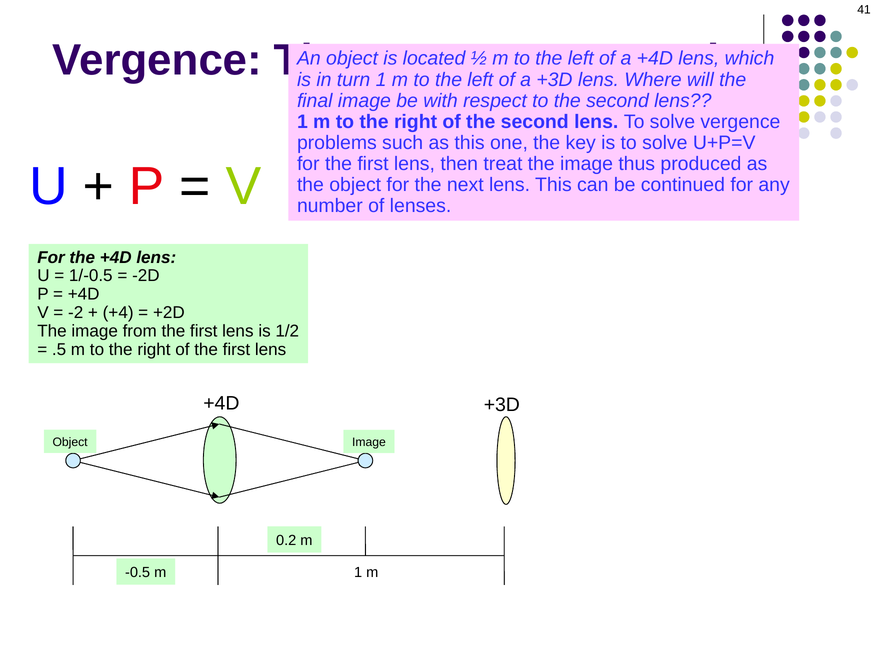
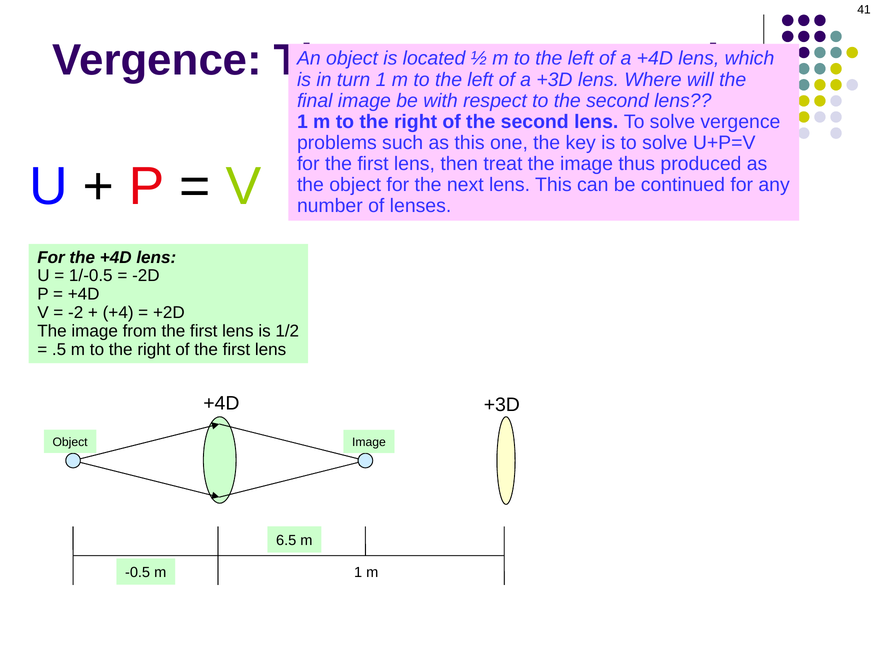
0.2: 0.2 -> 6.5 (286, 540)
